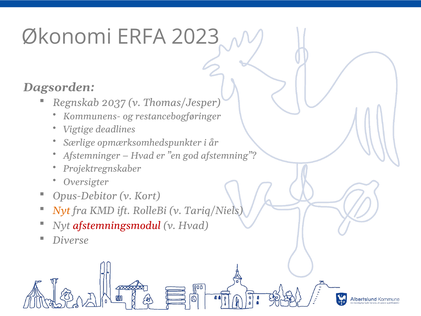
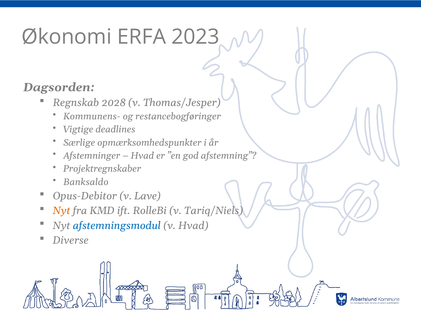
2037: 2037 -> 2028 (114, 103)
Oversigter: Oversigter -> Banksaldo (86, 182)
Kort: Kort -> Lave (147, 196)
afstemningsmodul colour: red -> blue (117, 225)
